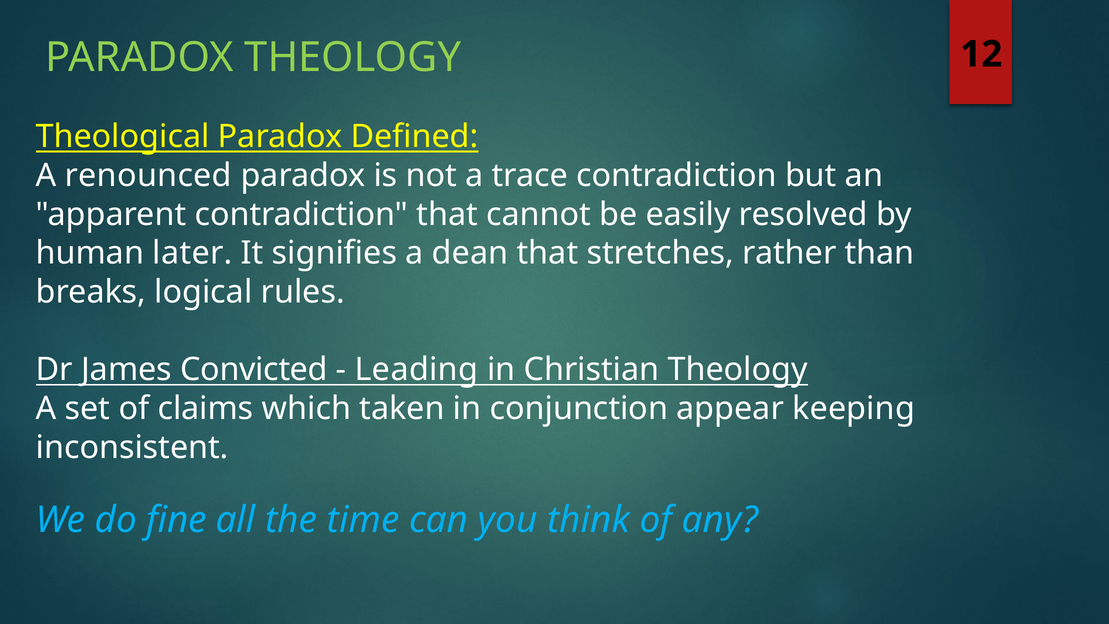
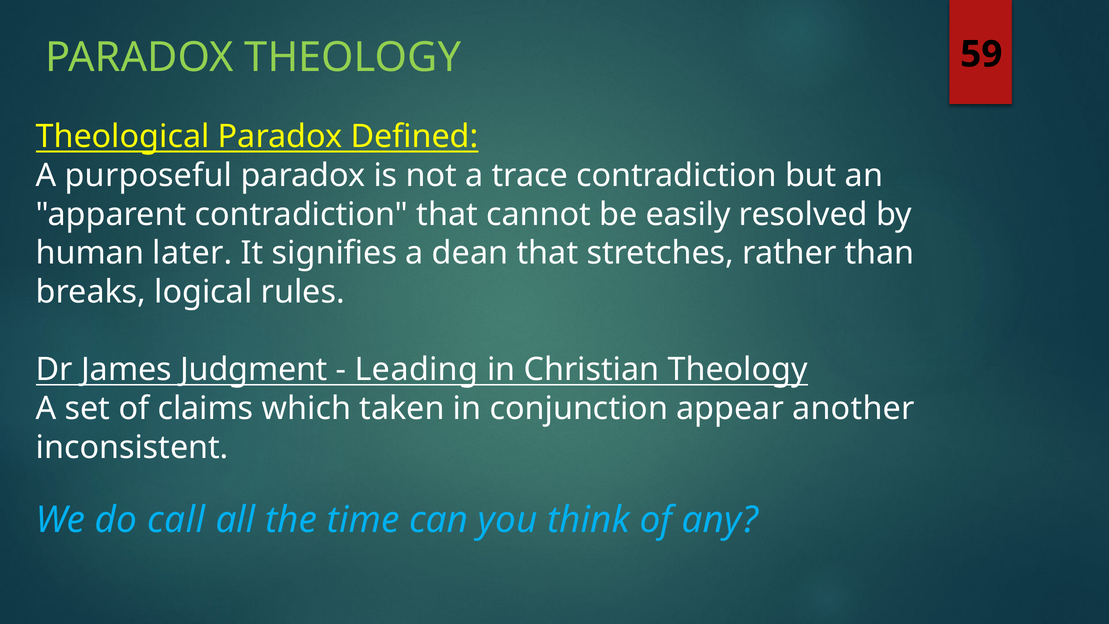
12: 12 -> 59 (981, 54)
renounced: renounced -> purposeful (148, 175)
Convicted: Convicted -> Judgment (254, 370)
keeping: keeping -> another (854, 409)
fine: fine -> call (176, 520)
